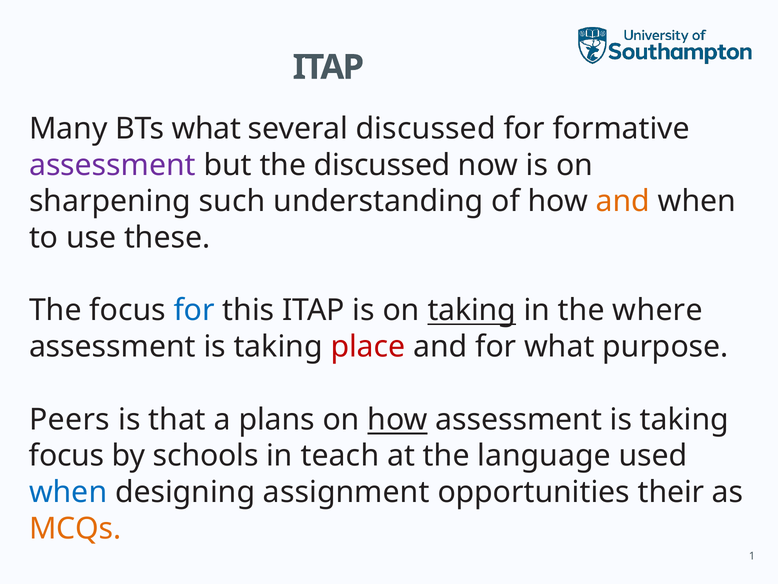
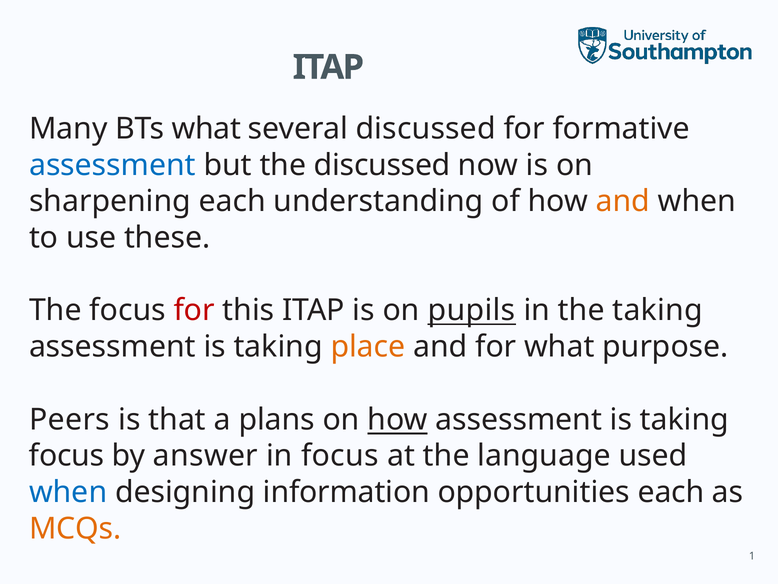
assessment colour: purple -> blue (112, 165)
sharpening such: such -> each (232, 201)
for colour: blue -> red (194, 310)
on taking: taking -> pupils (472, 310)
the where: where -> taking (658, 310)
place colour: red -> orange (368, 347)
schools: schools -> answer (205, 456)
in teach: teach -> focus (340, 456)
assignment: assignment -> information (346, 492)
opportunities their: their -> each (671, 492)
